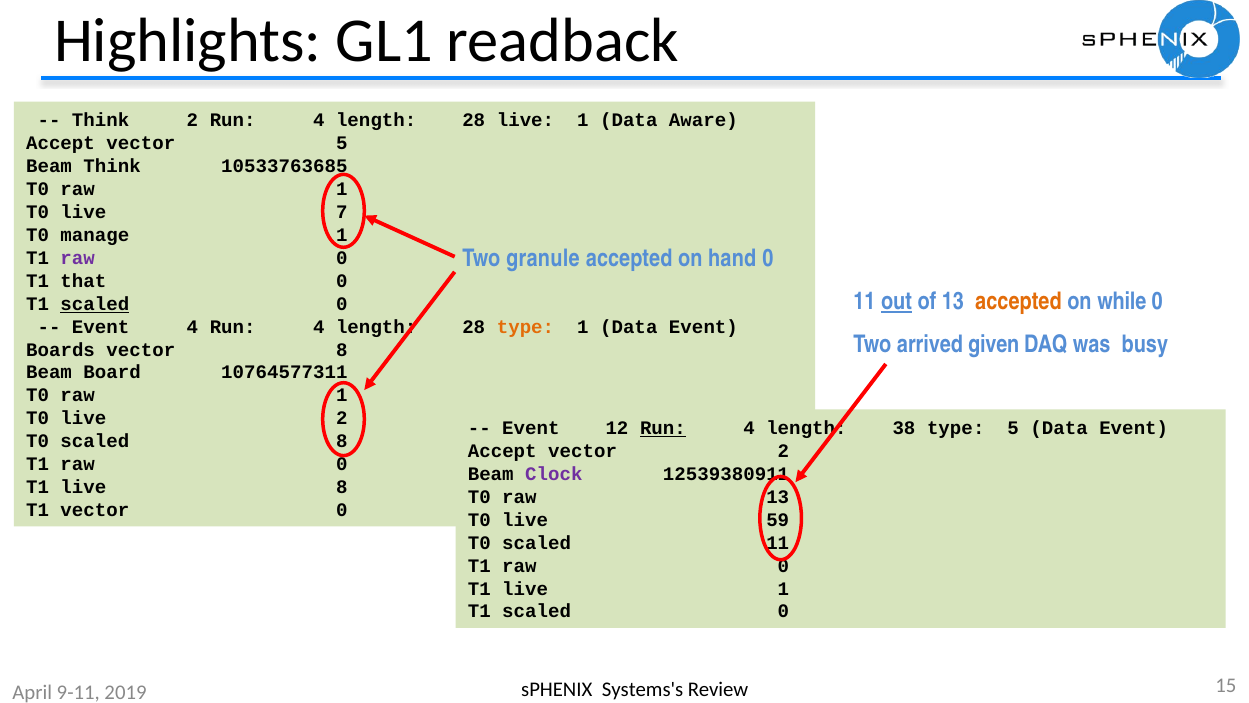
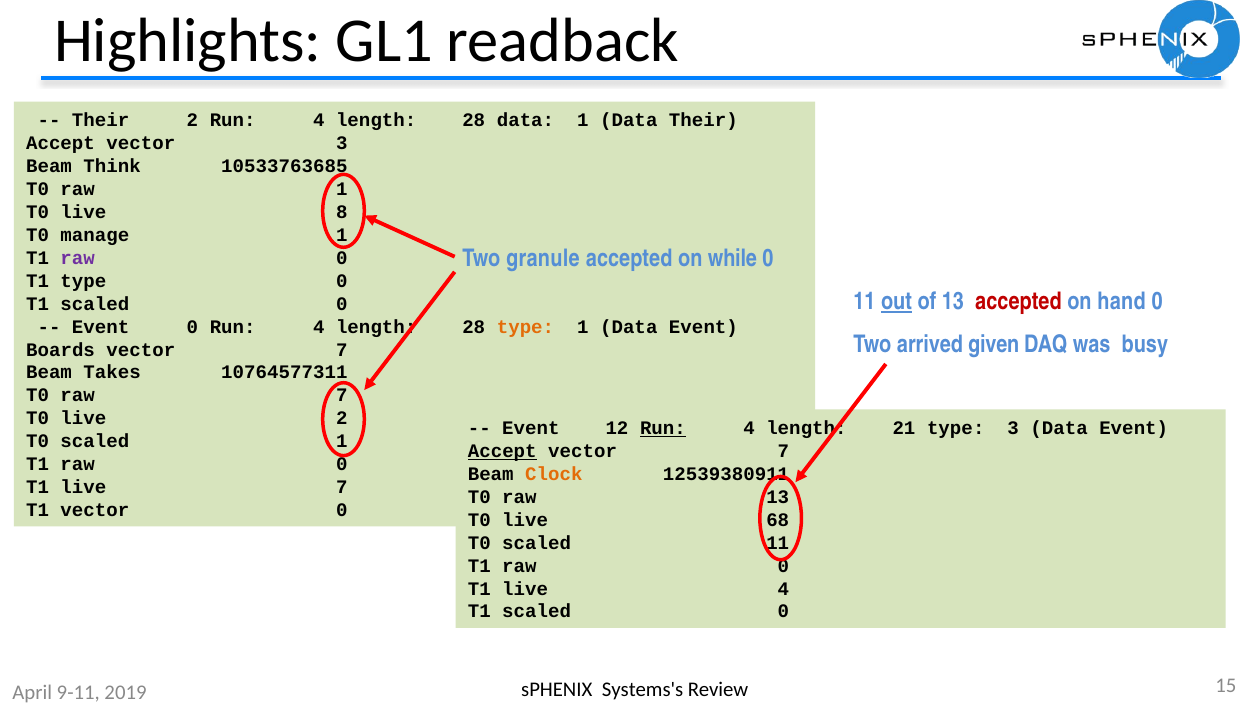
Think: Think -> Their (101, 120)
28 live: live -> data (525, 120)
Data Aware: Aware -> Their (703, 120)
vector 5: 5 -> 3 (342, 143)
7: 7 -> 8 (342, 212)
hand: hand -> while (732, 258)
T1 that: that -> type (83, 281)
accepted colour: orange -> red (1018, 302)
while: while -> hand (1122, 302)
scaled underline: present -> none (95, 304)
Event 4: 4 -> 0 (192, 327)
8: 8 -> 7 (342, 350)
Board: Board -> Takes (112, 372)
1: 1 -> 7 (342, 395)
38: 38 -> 21 (904, 428)
type 5: 5 -> 3 (1013, 428)
scaled 8: 8 -> 1 (342, 441)
Accept underline: none -> present (502, 451)
2: 2 -> 7 (783, 451)
Clock colour: purple -> orange (554, 474)
live 8: 8 -> 7 (342, 487)
59: 59 -> 68 (778, 520)
T1 live 1: 1 -> 4 (783, 588)
